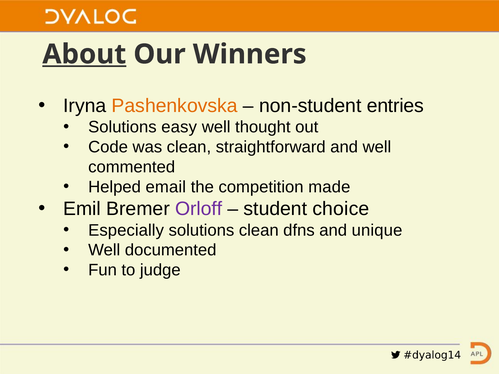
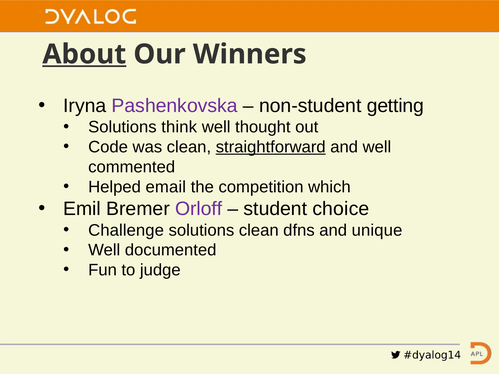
Pashenkovska colour: orange -> purple (175, 106)
entries: entries -> getting (395, 106)
easy: easy -> think (179, 127)
straightforward underline: none -> present (271, 147)
made: made -> which (329, 187)
Especially: Especially -> Challenge (126, 230)
